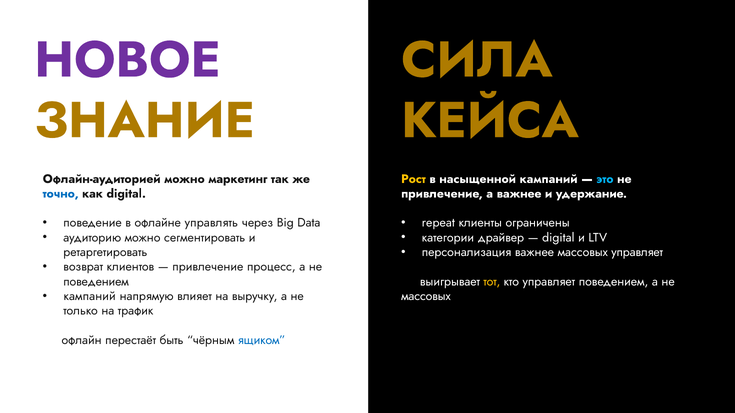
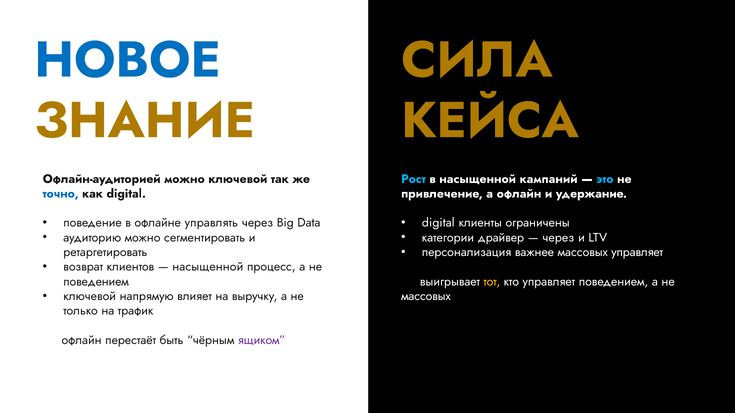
НОВОЕ colour: purple -> blue (128, 60)
можно маркетинг: маркетинг -> ключевой (238, 179)
Рост colour: yellow -> light blue (413, 179)
а важнее: важнее -> офлайн (519, 194)
repeat: repeat -> digital (438, 223)
digital: digital -> через (558, 238)
привлечение: привлечение -> насыщенной (208, 267)
кампаний: кампаний -> ключевой (90, 297)
ящиком colour: blue -> purple (262, 341)
